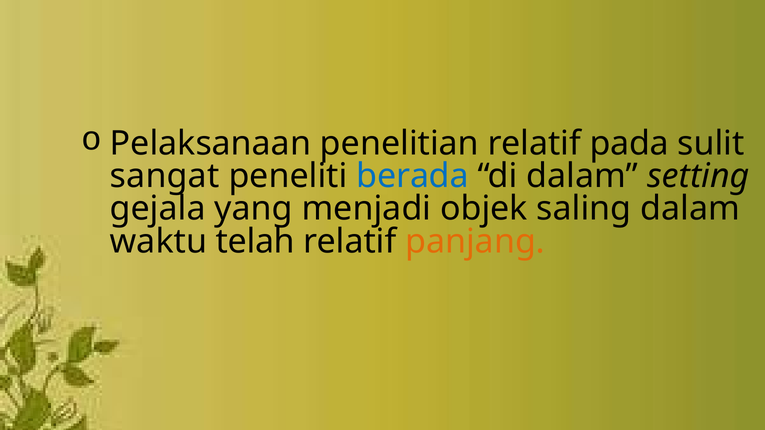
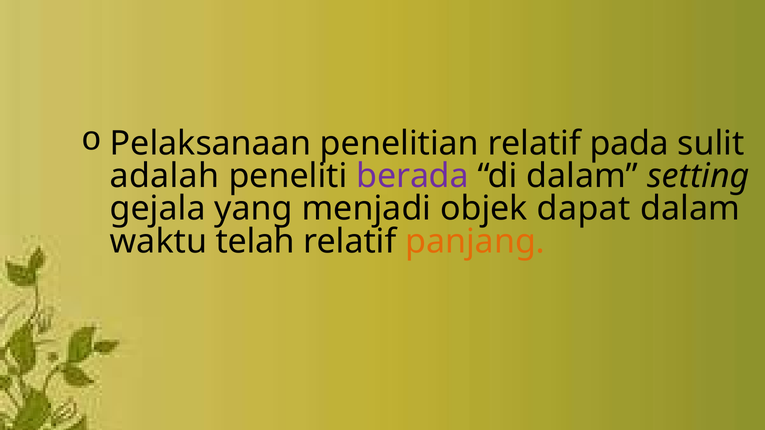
sangat: sangat -> adalah (165, 176)
berada colour: blue -> purple (413, 176)
saling: saling -> dapat (584, 209)
